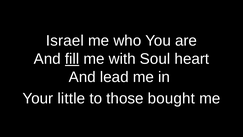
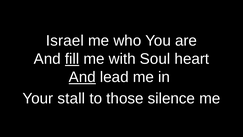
And underline: none -> present (82, 77)
little: little -> stall (71, 98)
bought: bought -> silence (171, 98)
